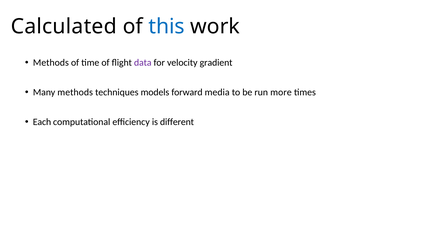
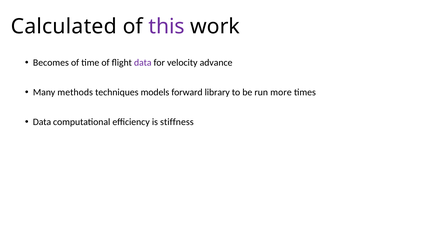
this colour: blue -> purple (167, 27)
Methods: Methods -> Becomes (51, 63)
gradient: gradient -> advance (216, 63)
media: media -> library (217, 93)
Each: Each -> Data (42, 122)
different: different -> stiffness (177, 122)
